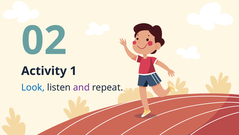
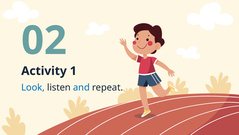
and colour: purple -> blue (81, 87)
